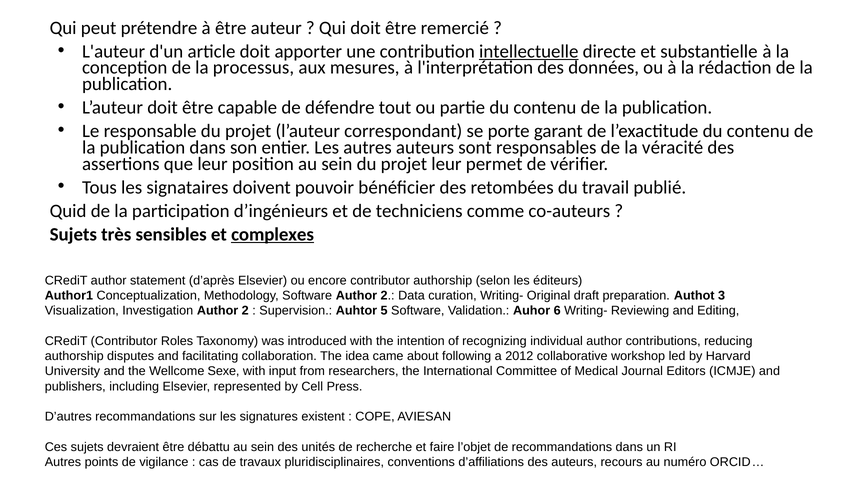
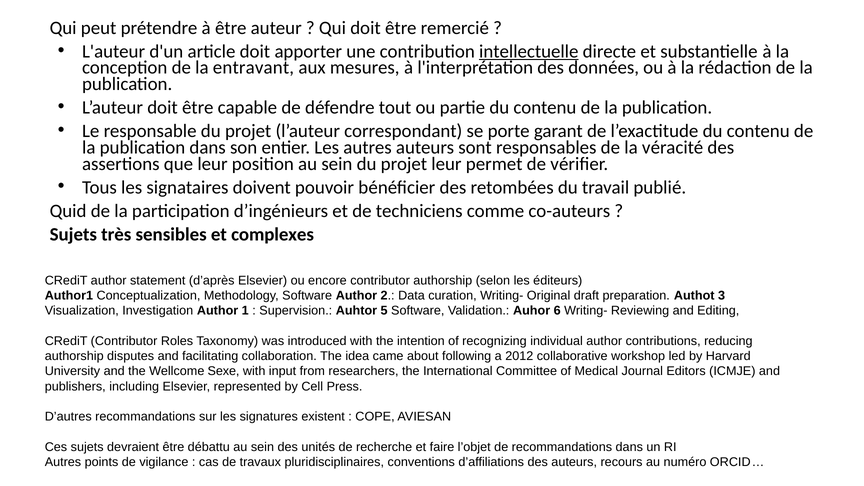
processus: processus -> entravant (253, 68)
complexes underline: present -> none (273, 234)
Investigation Author 2: 2 -> 1 (245, 311)
